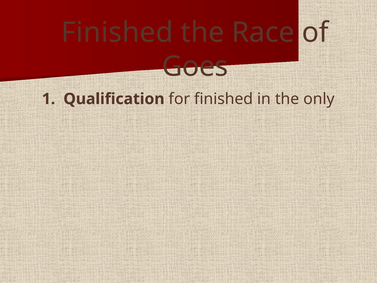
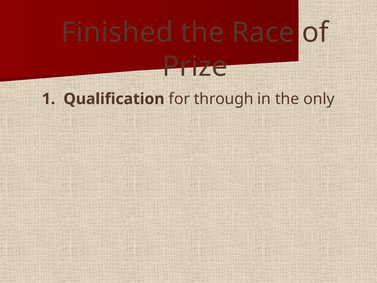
Goes: Goes -> Prize (195, 67)
for finished: finished -> through (224, 99)
